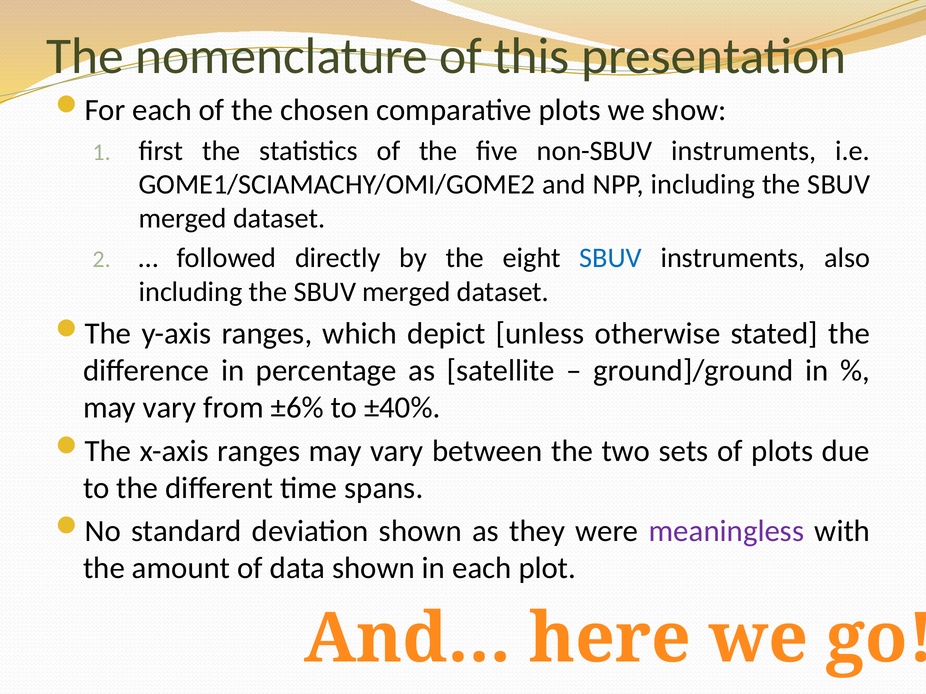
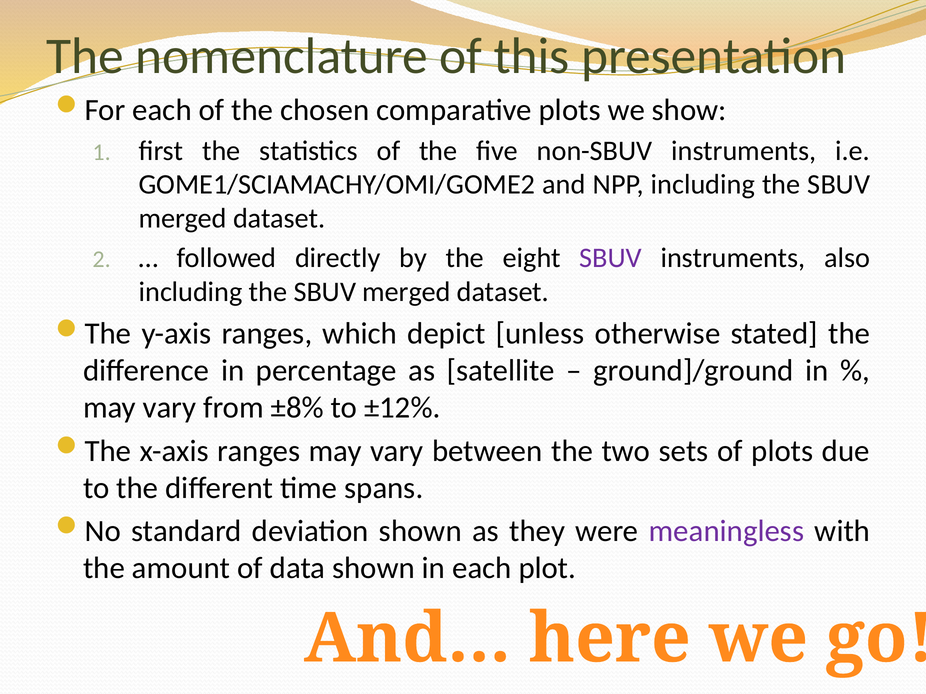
SBUV colour: blue -> purple (611, 258)
±6%: ±6% -> ±8% (297, 408)
±40%: ±40% -> ±12% (402, 408)
